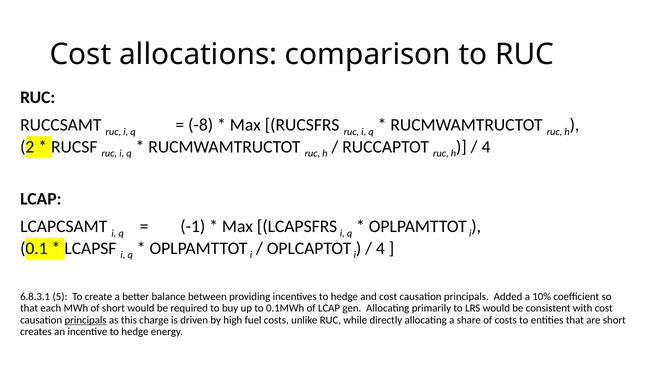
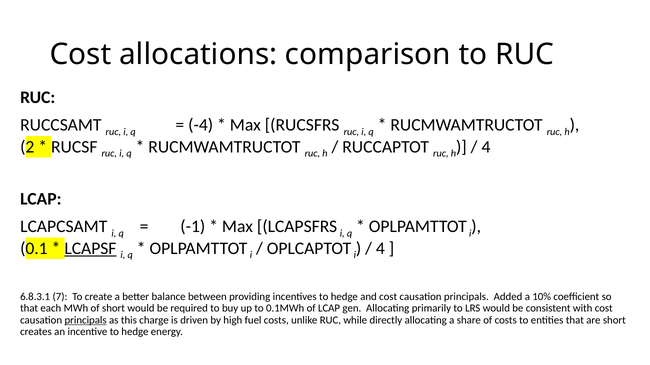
-8: -8 -> -4 (201, 125)
LCAPSF underline: none -> present (90, 249)
5: 5 -> 7 (60, 297)
